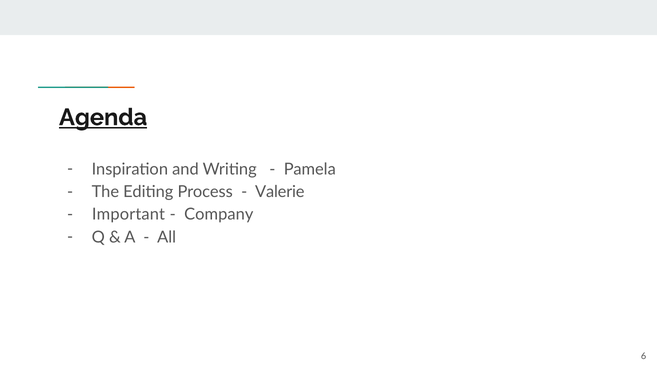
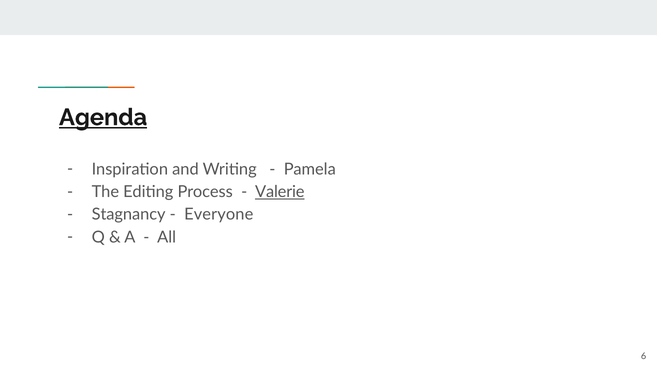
Valerie underline: none -> present (280, 192)
Important: Important -> Stagnancy (129, 214)
Company: Company -> Everyone (219, 214)
